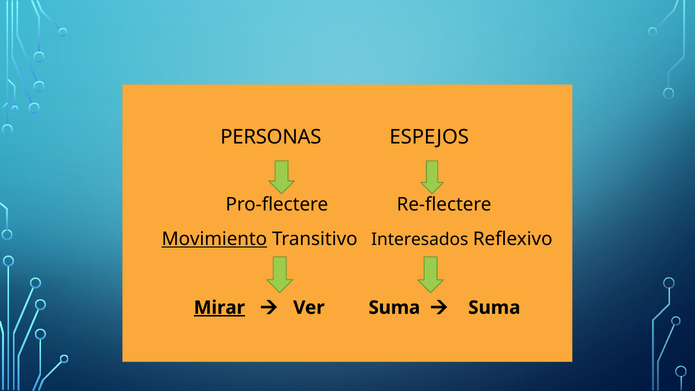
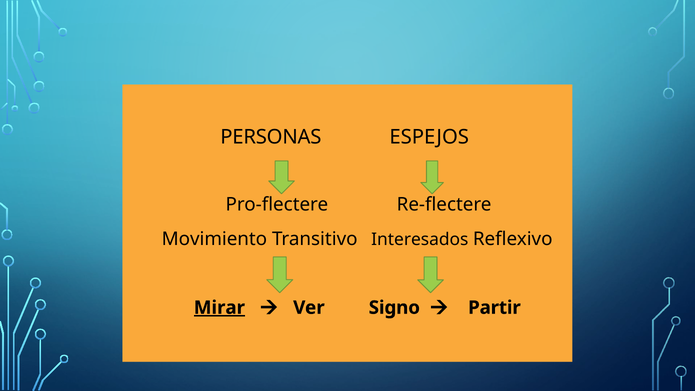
Movimiento underline: present -> none (214, 239)
Ver Suma: Suma -> Signo (394, 308)
Suma: Suma -> Partir (494, 308)
